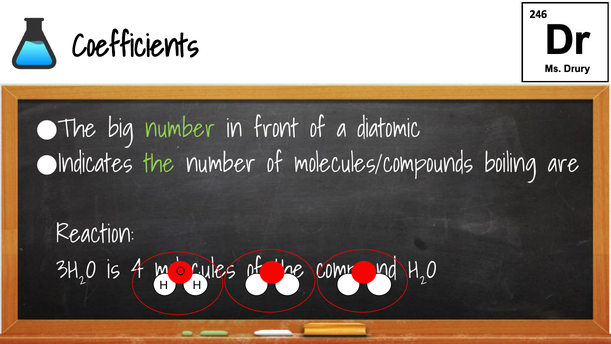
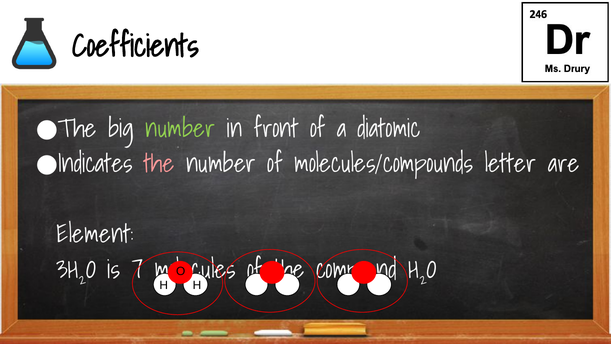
the colour: light green -> pink (159, 164)
boiling: boiling -> letter (511, 164)
Reaction: Reaction -> Element (95, 234)
4: 4 -> 7 (137, 270)
